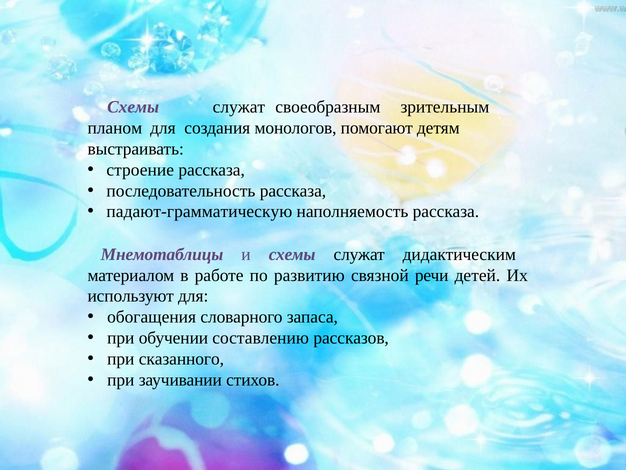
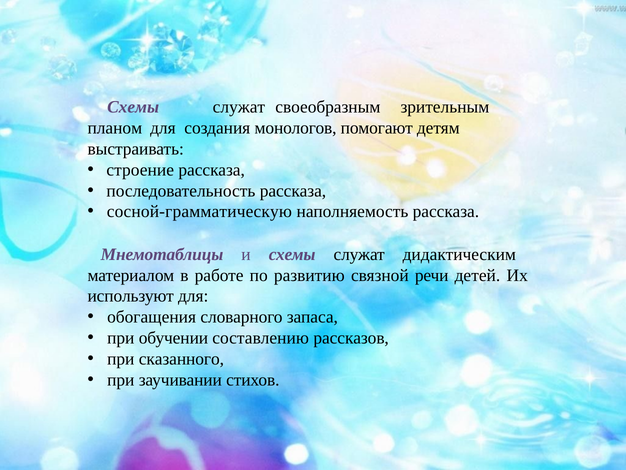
падают-грамматическую: падают-грамматическую -> сосной-грамматическую (199, 212)
